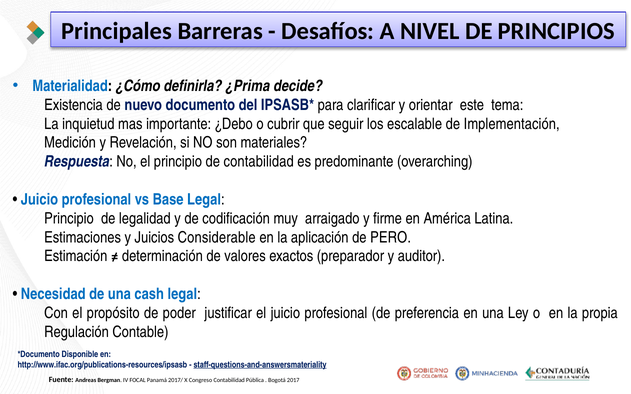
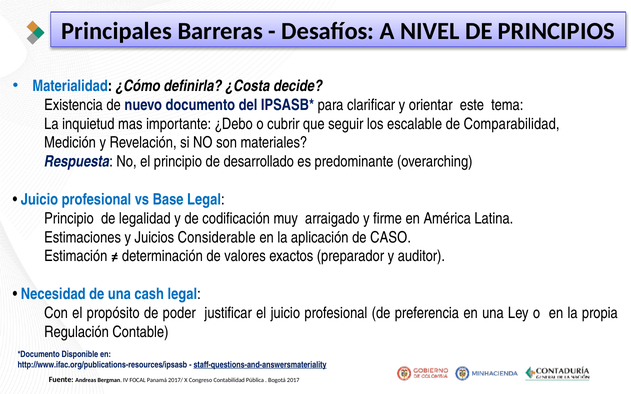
¿Prima: ¿Prima -> ¿Costa (248, 86)
Implementación: Implementación -> Comparabilidad (512, 124)
de contabilidad: contabilidad -> desarrollado (259, 162)
PERO: PERO -> CASO (391, 238)
